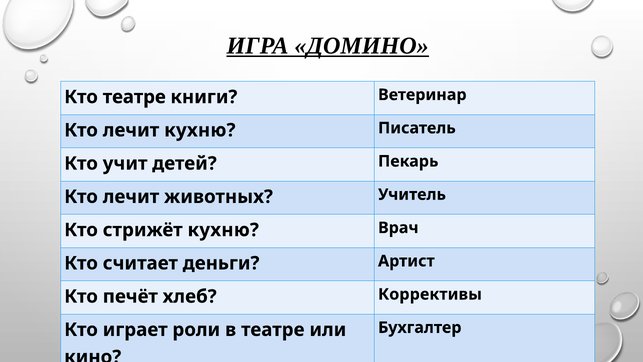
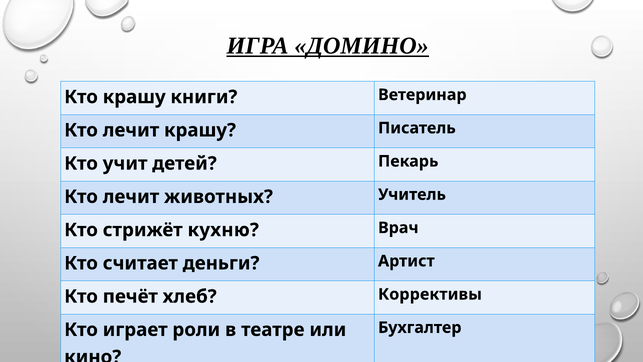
Кто театре: театре -> крашу (134, 97)
лечит кухню: кухню -> крашу (200, 130)
